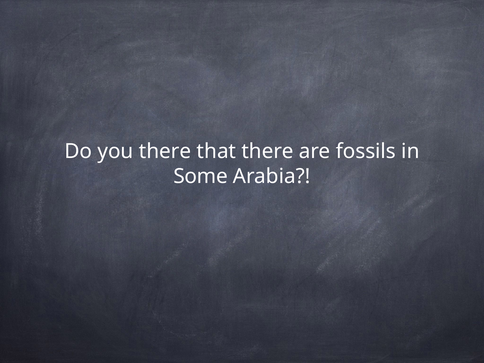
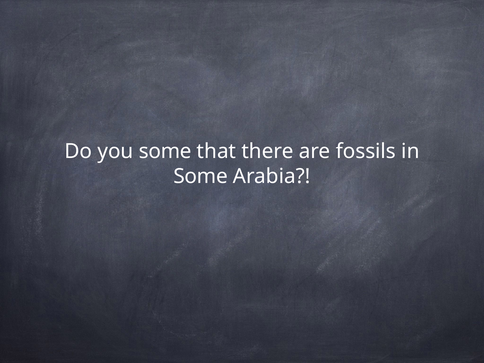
you there: there -> some (165, 151)
